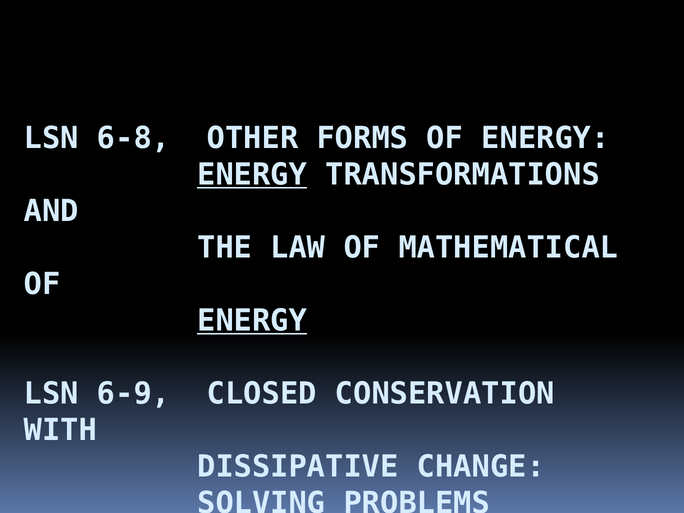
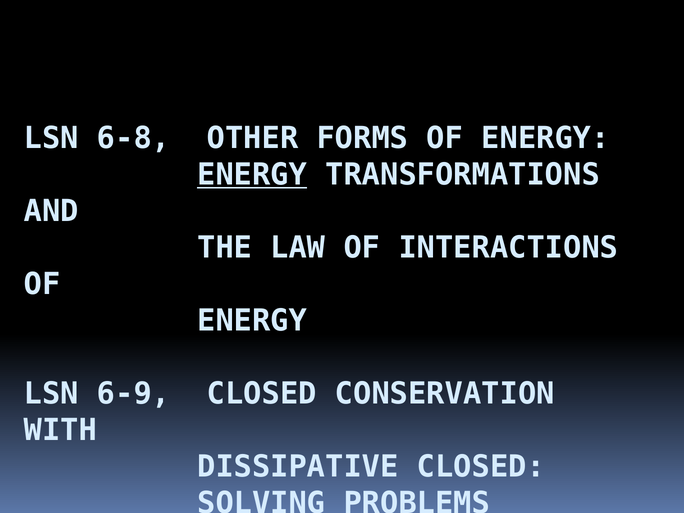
MATHEMATICAL: MATHEMATICAL -> INTERACTIONS (508, 248)
ENERGY underline: present -> none (252, 321)
DISSIPATIVE CHANGE: CHANGE -> CLOSED (481, 467)
